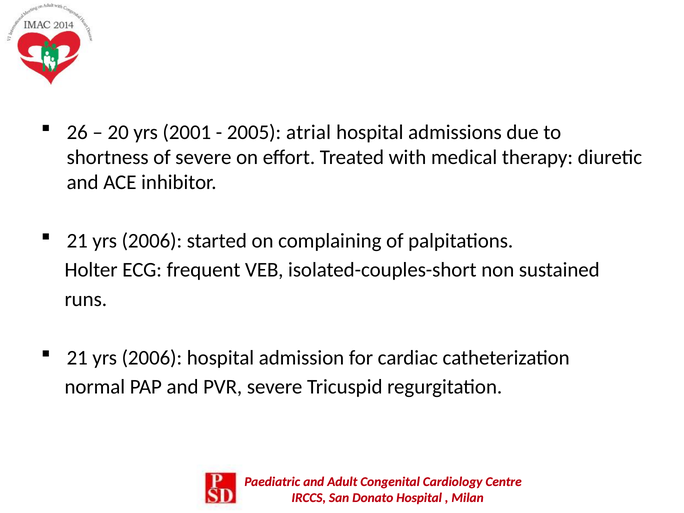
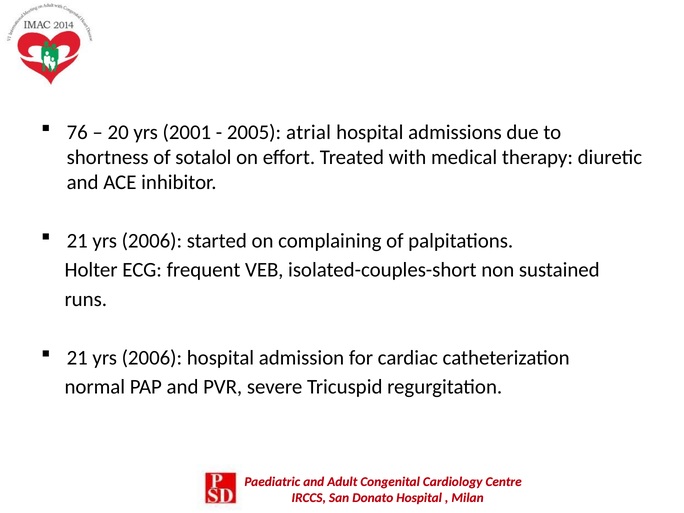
26: 26 -> 76 (77, 132)
of severe: severe -> sotalol (203, 157)
